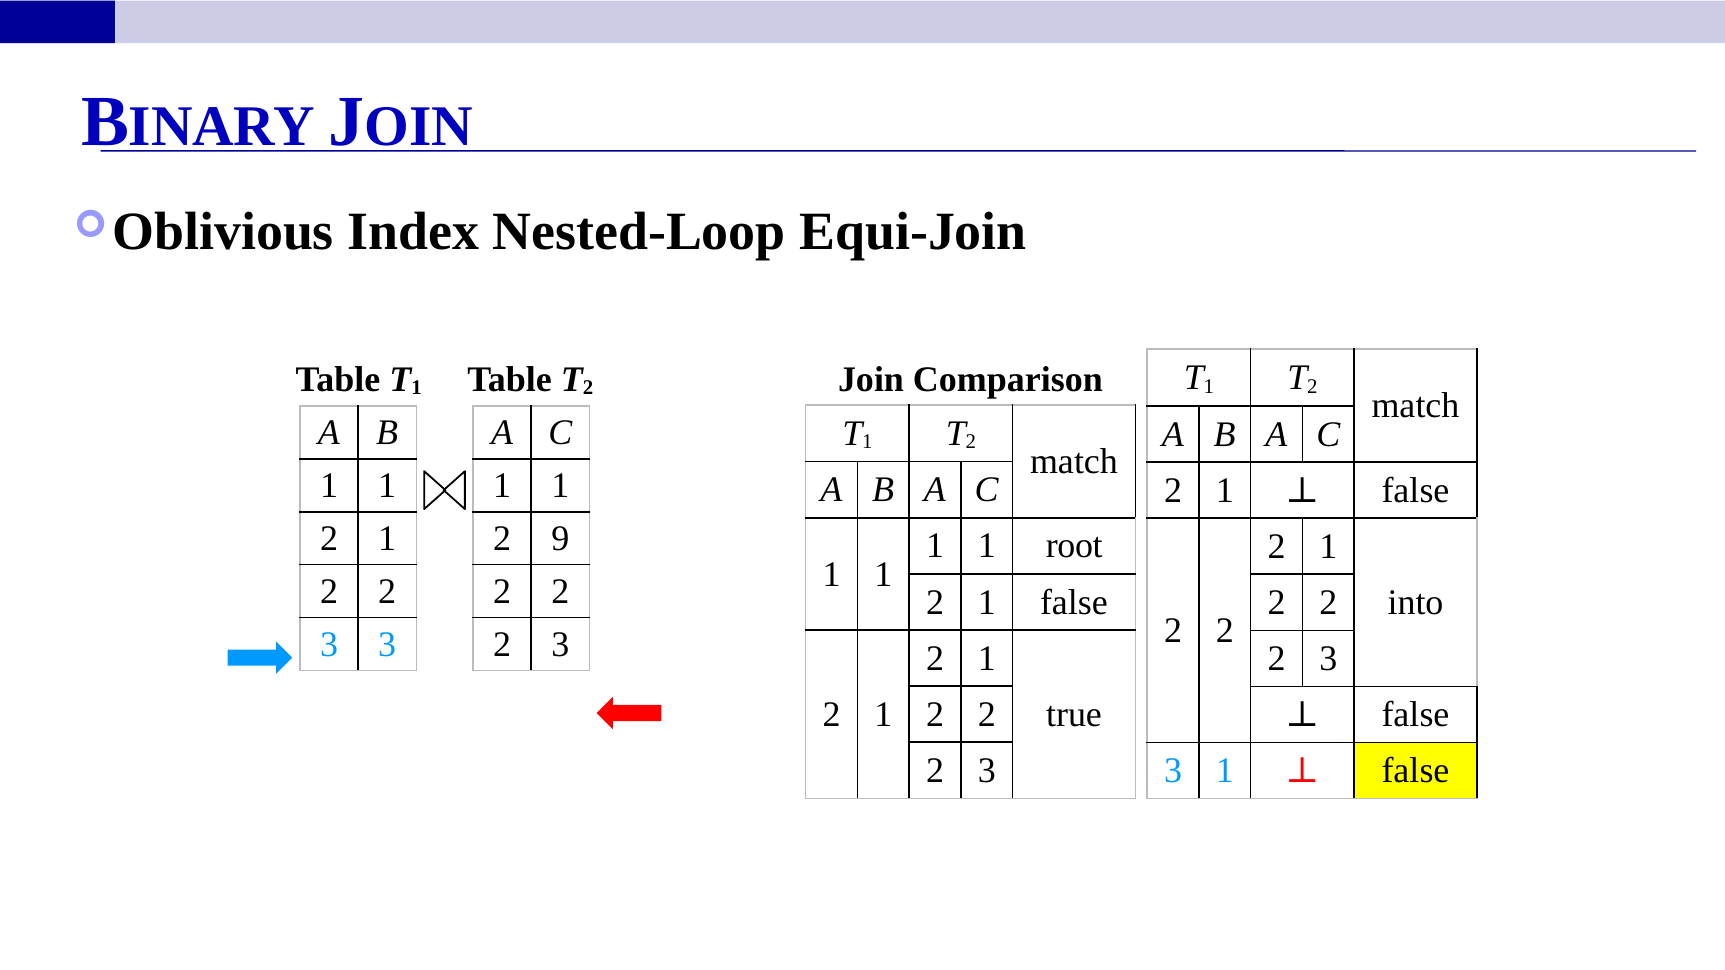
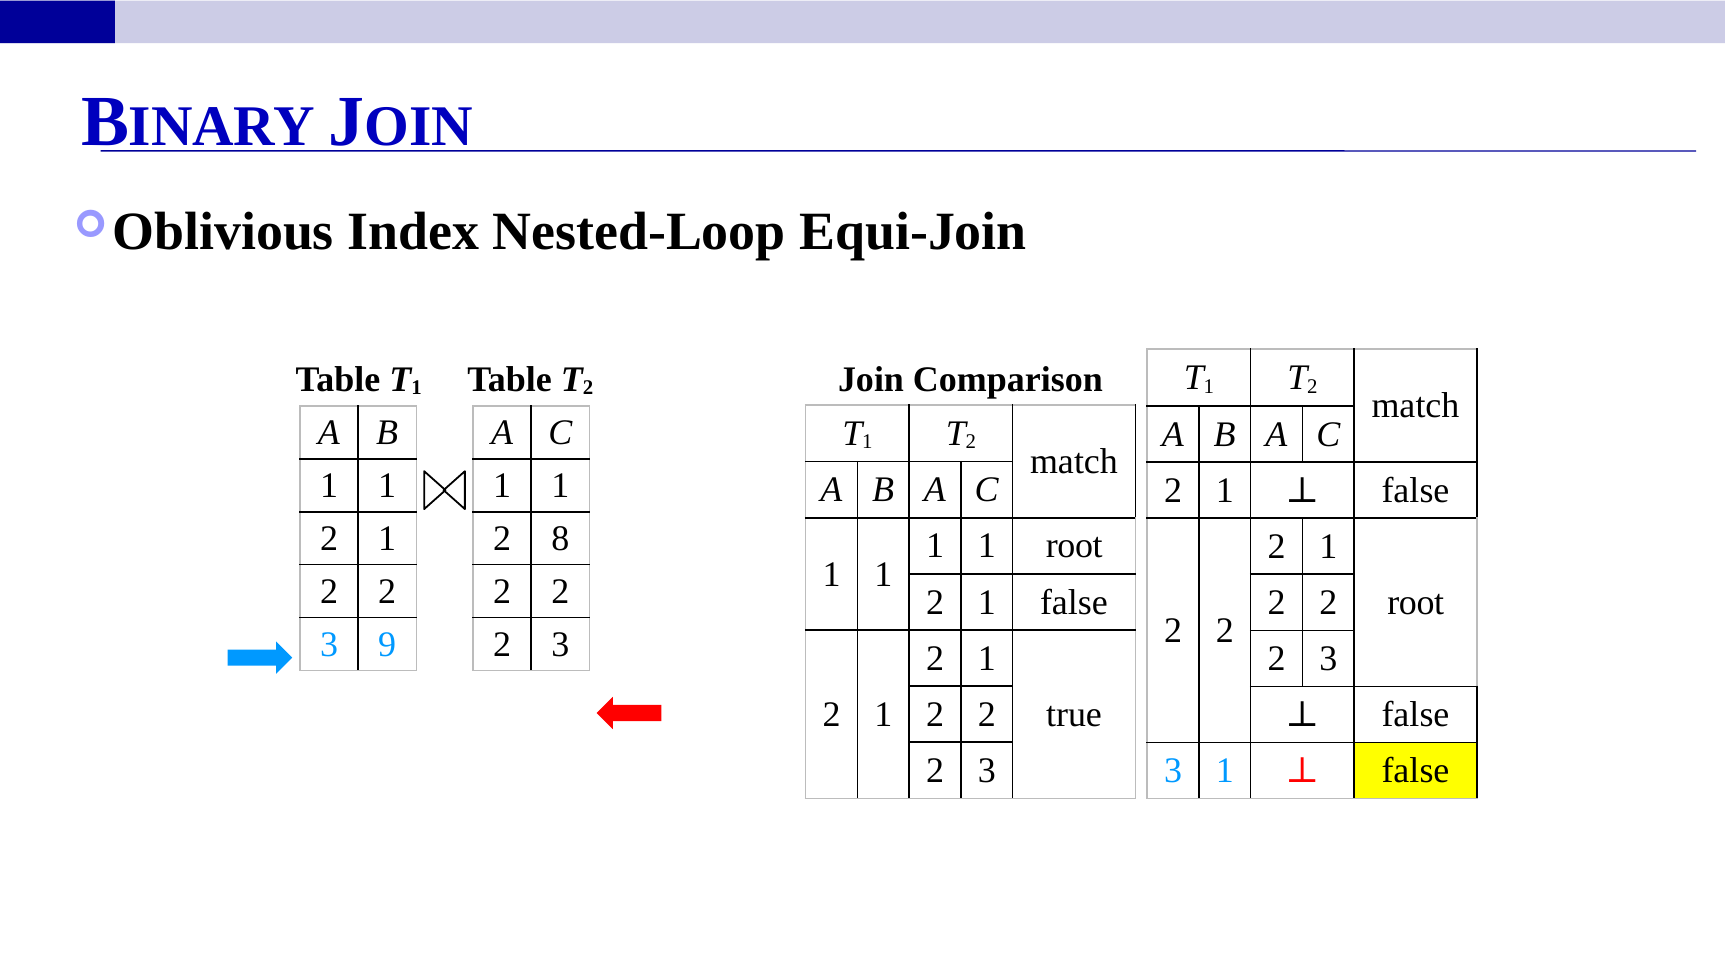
9: 9 -> 8 (560, 539)
into: into -> root (1416, 603)
3 3: 3 -> 9 (387, 644)
